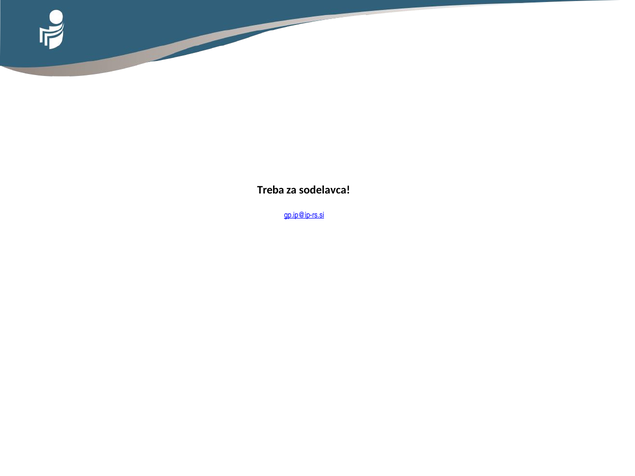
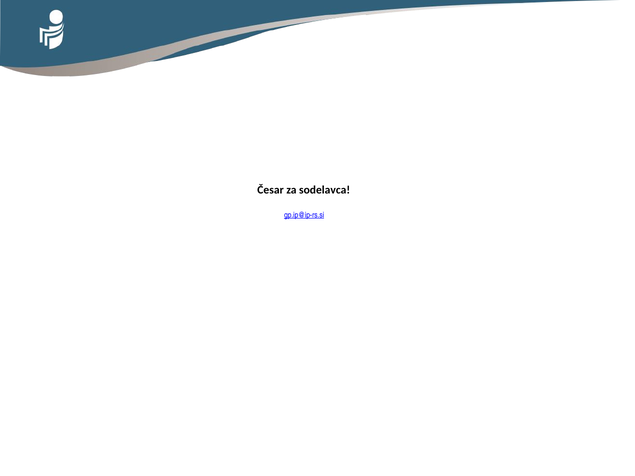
Treba: Treba -> Česar (271, 190)
